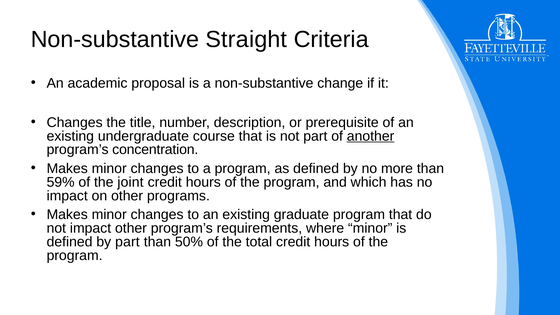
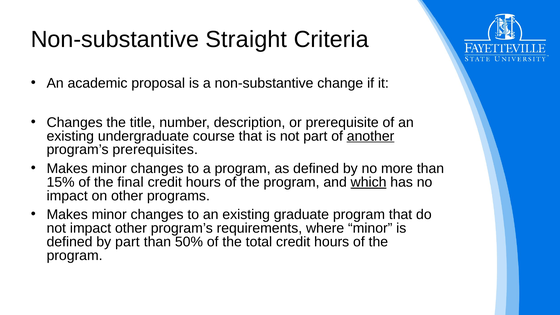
concentration: concentration -> prerequisites (155, 150)
59%: 59% -> 15% (61, 182)
joint: joint -> final (131, 182)
which underline: none -> present (369, 182)
